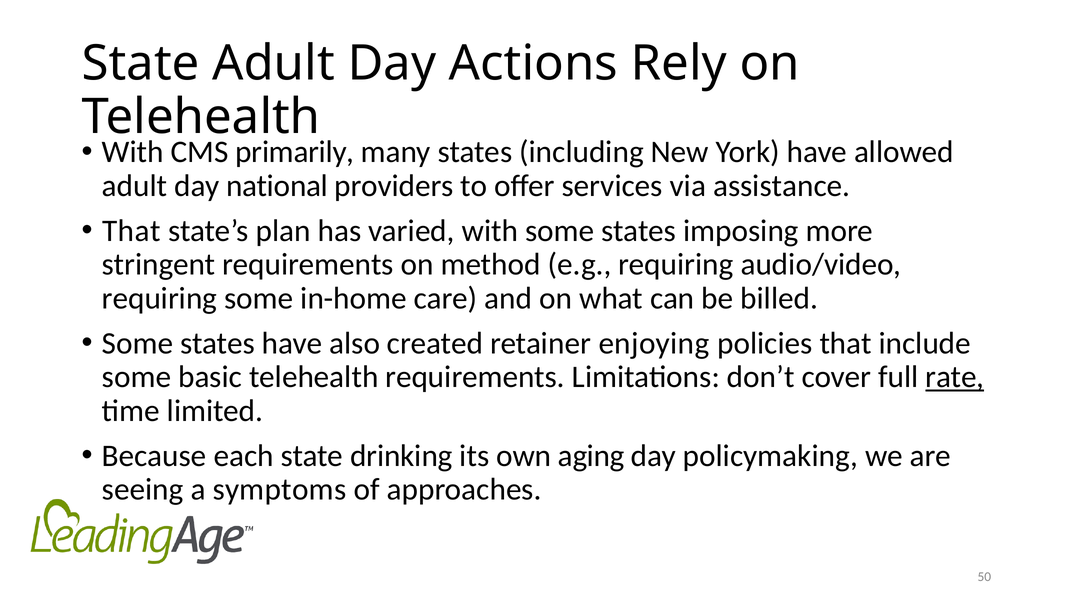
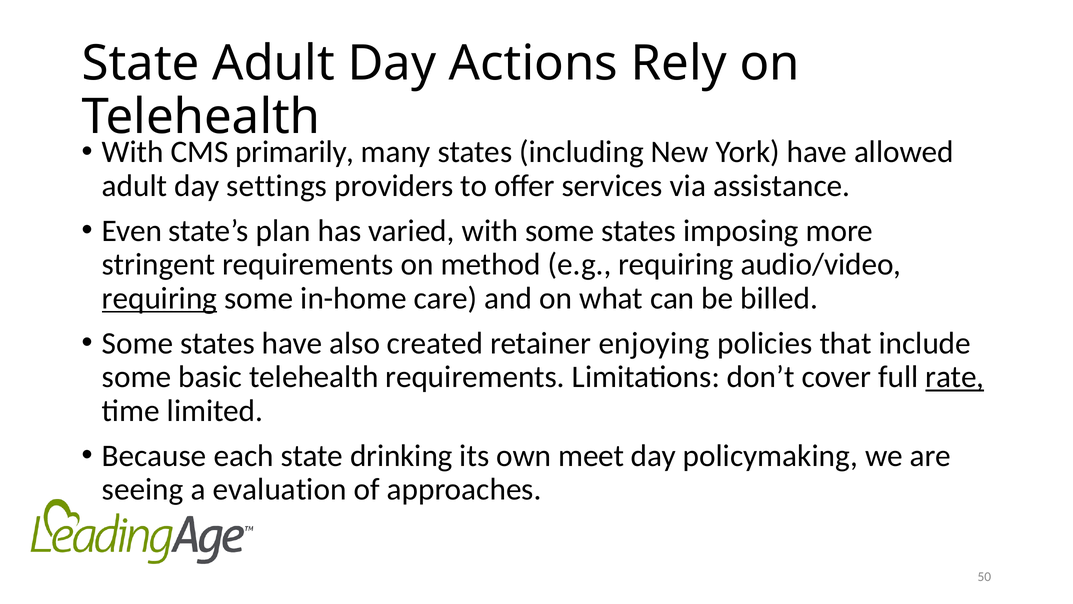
national: national -> settings (277, 186)
That: That -> Even (132, 231)
requiring underline: none -> present (160, 298)
aging: aging -> meet (591, 455)
symptoms: symptoms -> evaluation (280, 489)
